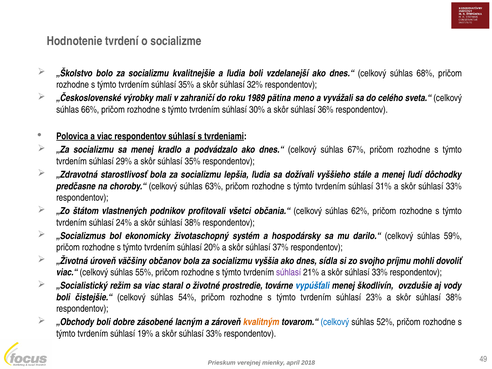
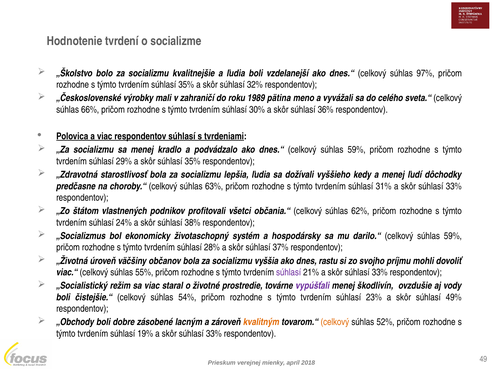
68%: 68% -> 97% (426, 73)
dnes.“ celkový súhlas 67%: 67% -> 59% (357, 150)
stále: stále -> kedy (362, 175)
20%: 20% -> 28% (212, 247)
sídla: sídla -> rastu (328, 261)
vypúšťali colour: blue -> purple (313, 286)
38%: 38% -> 49% (454, 297)
celkový colour: blue -> orange (335, 322)
